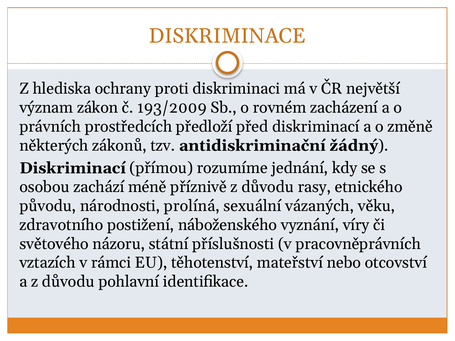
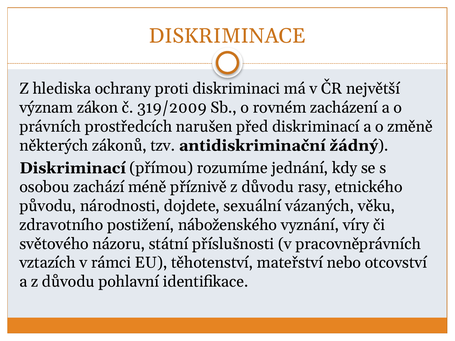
193/2009: 193/2009 -> 319/2009 (172, 108)
předloží: předloží -> narušen (204, 127)
prolíná: prolíná -> dojdete (192, 206)
